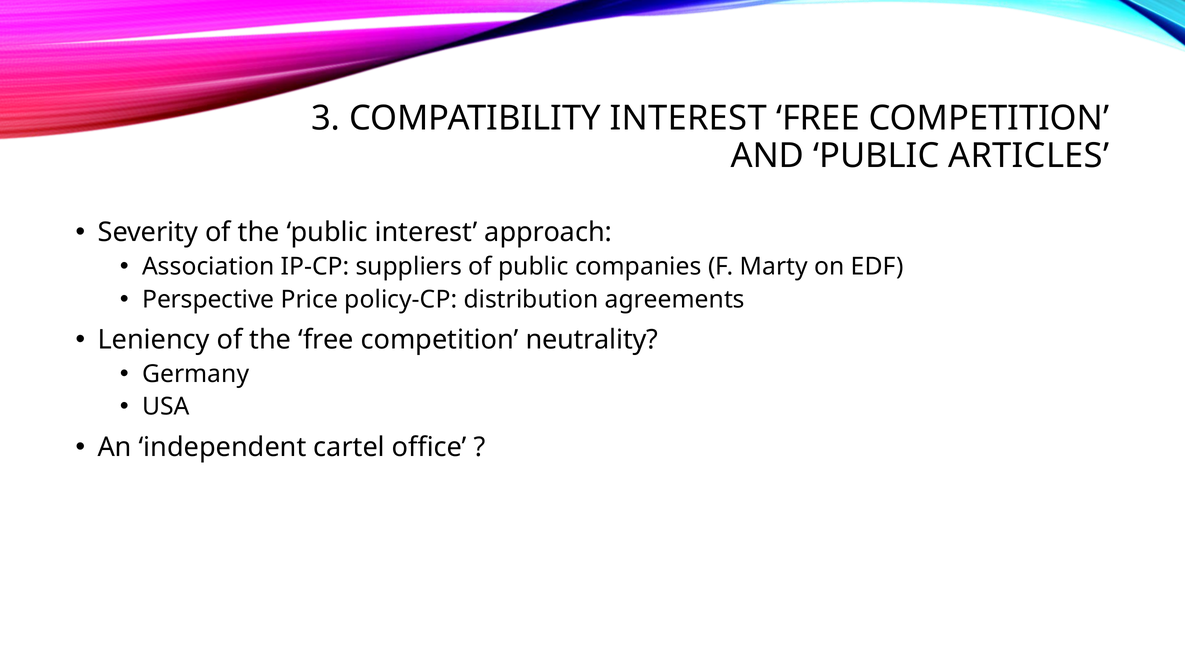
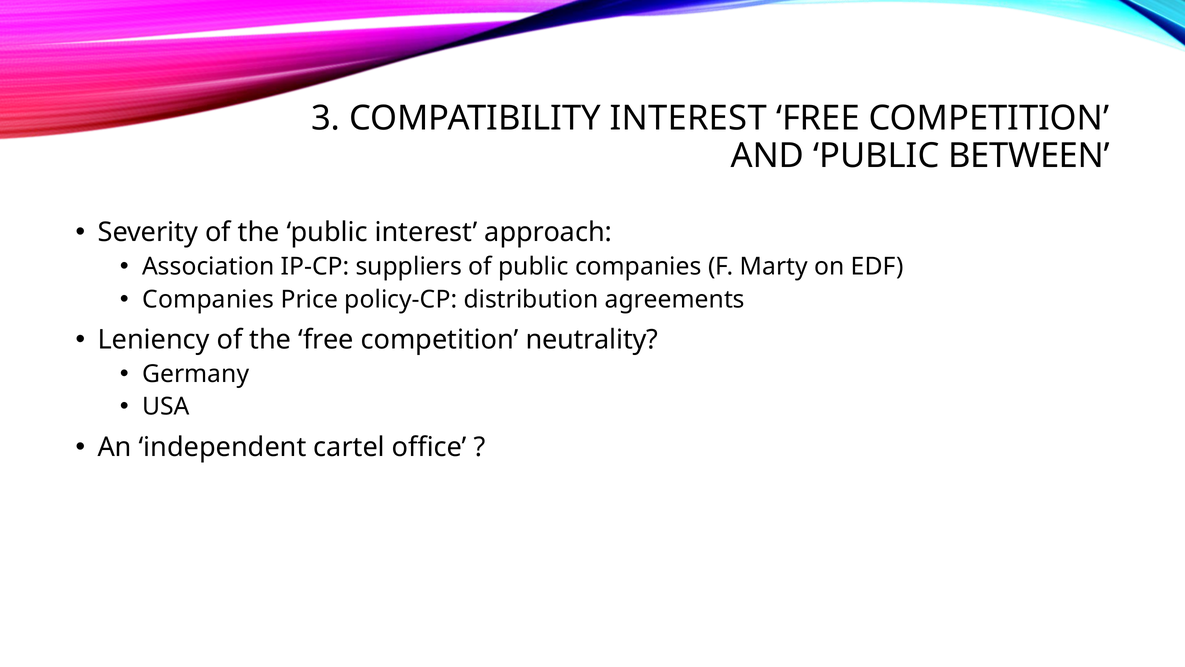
ARTICLES: ARTICLES -> BETWEEN (1029, 155)
Perspective: Perspective -> Companies (208, 299)
